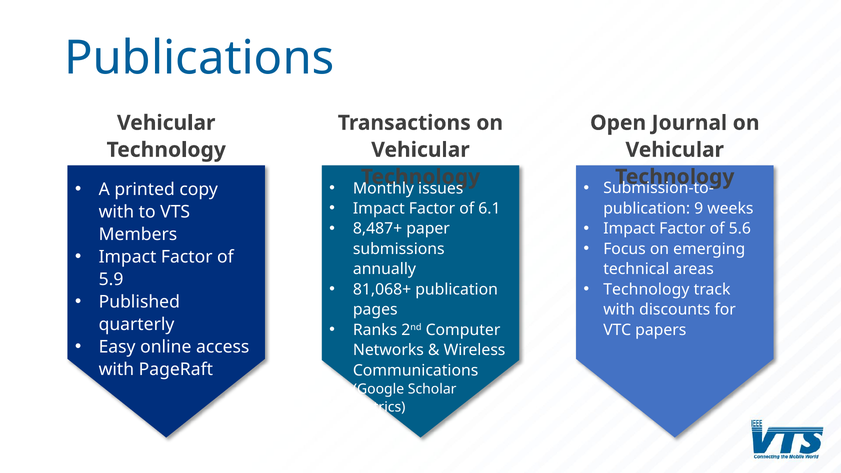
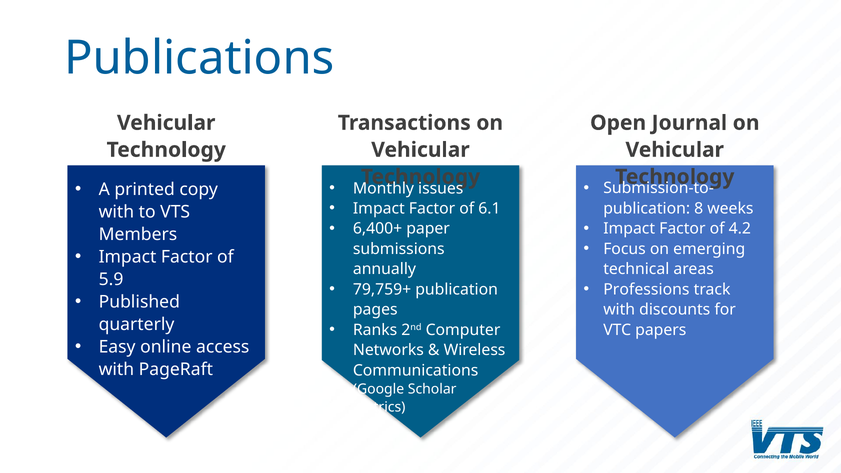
9: 9 -> 8 (699, 209)
5.6: 5.6 -> 4.2 (740, 229)
8,487+: 8,487+ -> 6,400+ (378, 229)
Technology: Technology -> Professions (646, 290)
81,068+: 81,068+ -> 79,759+ (382, 290)
